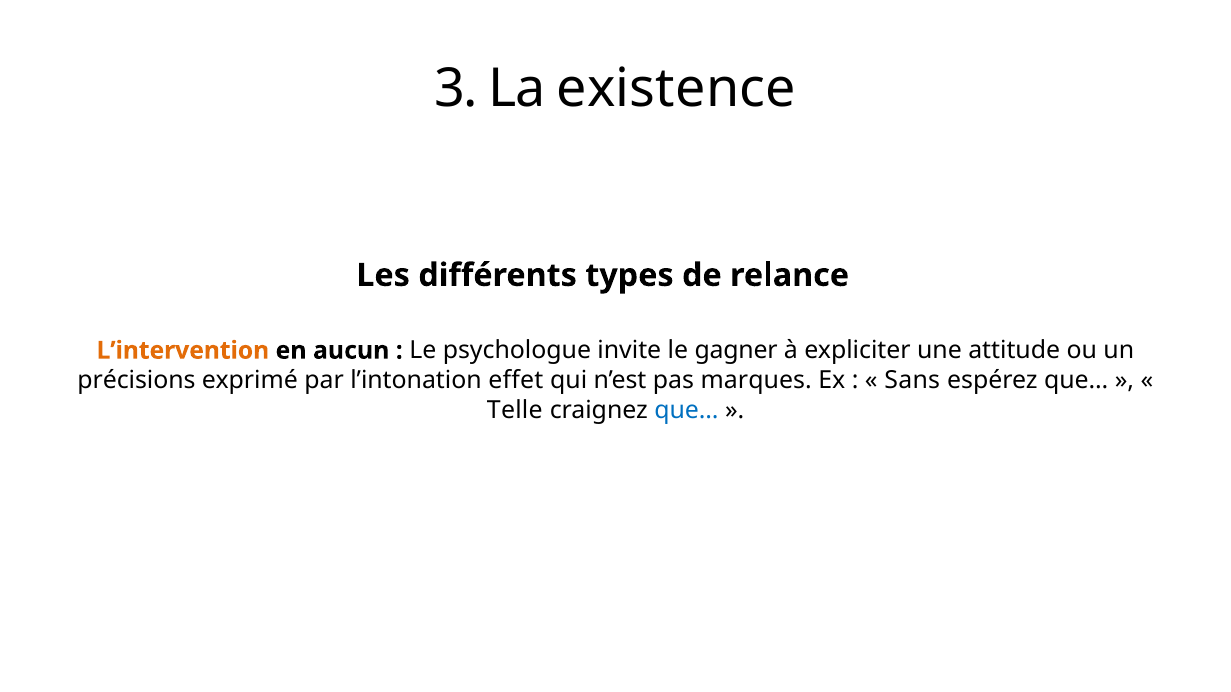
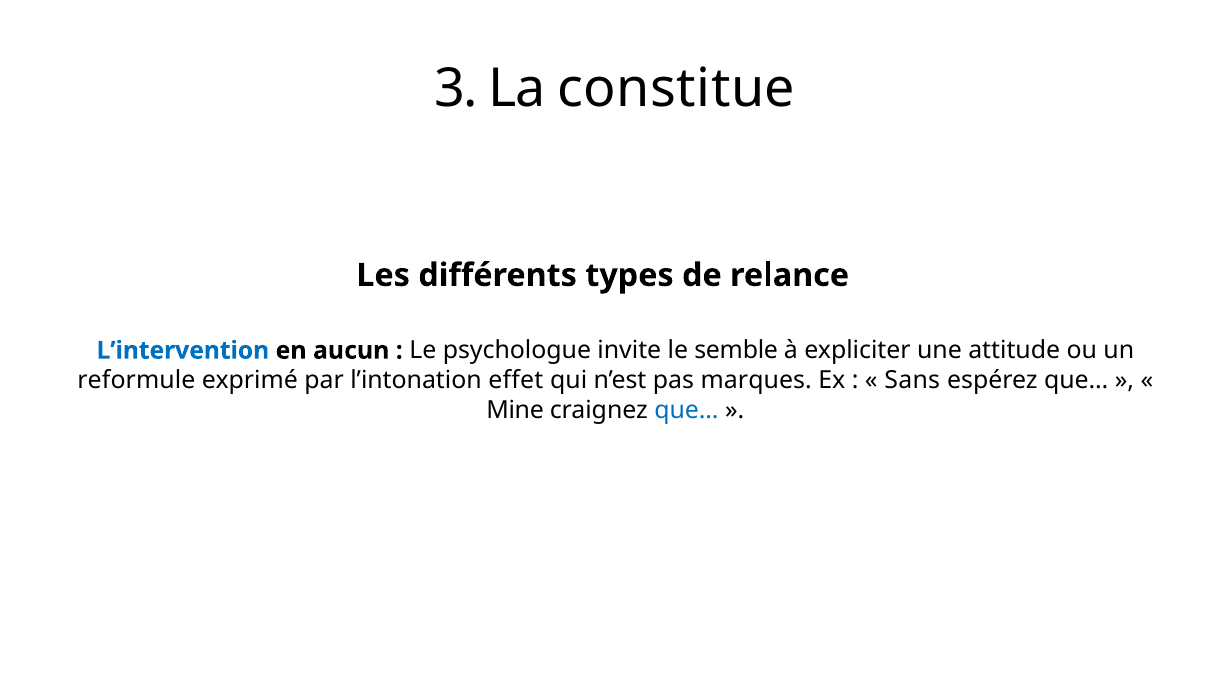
existence: existence -> constitue (676, 89)
L’intervention colour: orange -> blue (183, 351)
gagner: gagner -> semble (736, 351)
précisions: précisions -> reformule (136, 381)
Telle: Telle -> Mine (515, 410)
